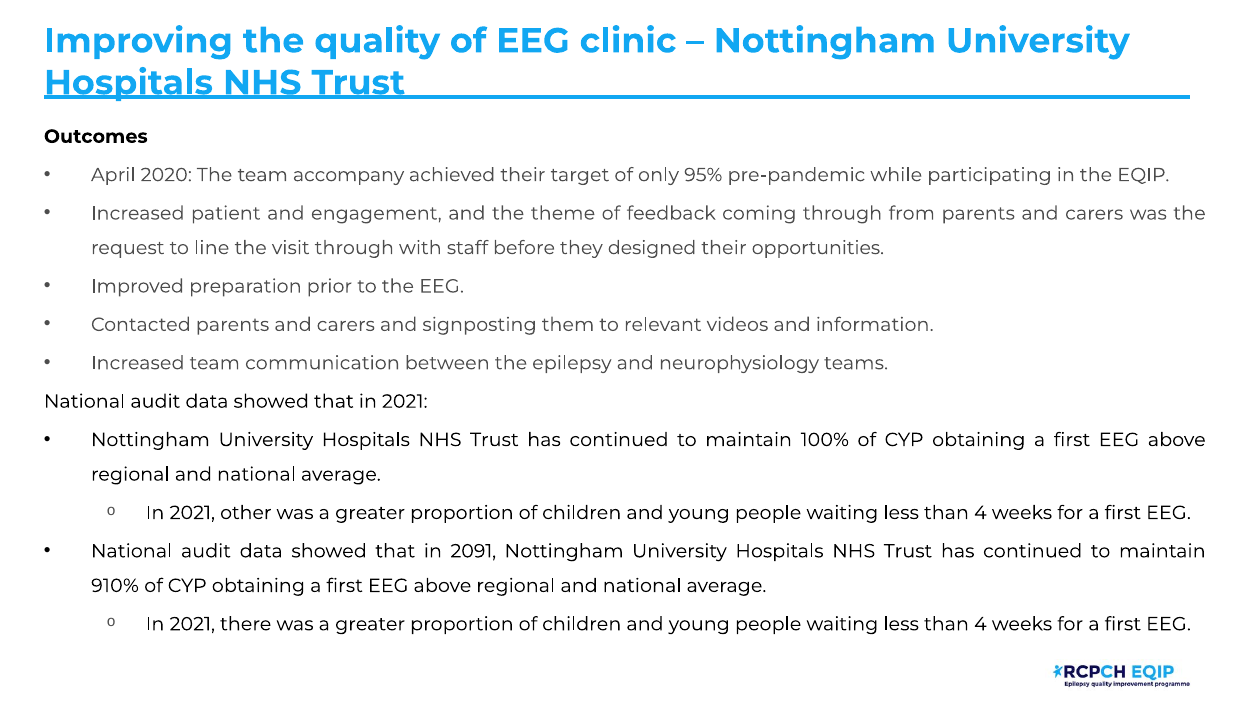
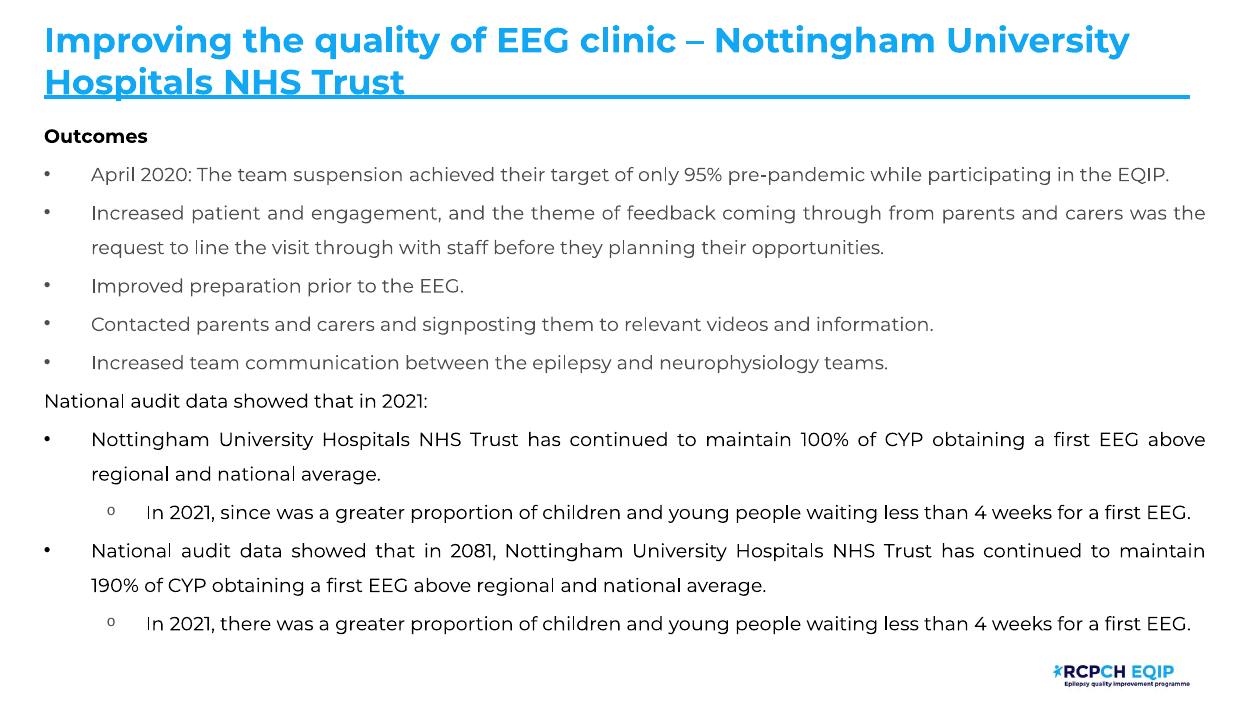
accompany: accompany -> suspension (348, 175)
designed: designed -> planning (652, 248)
other: other -> since (246, 512)
2091: 2091 -> 2081 (473, 551)
910%: 910% -> 190% (115, 585)
